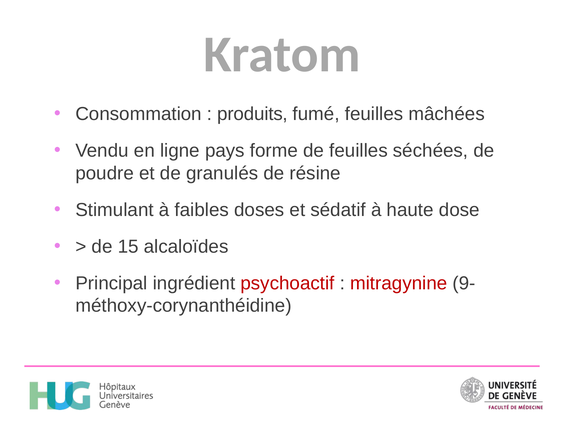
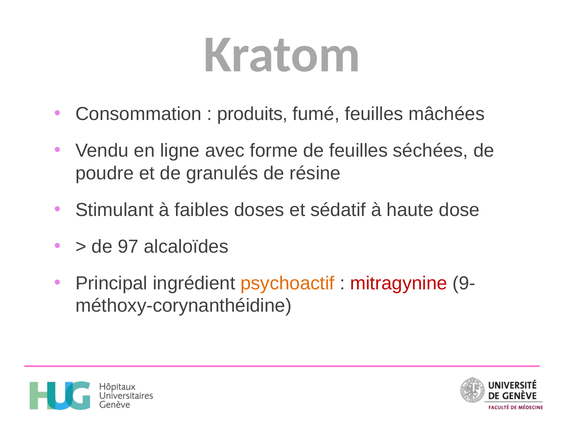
pays: pays -> avec (225, 151)
15: 15 -> 97 (128, 247)
psychoactif colour: red -> orange (287, 283)
